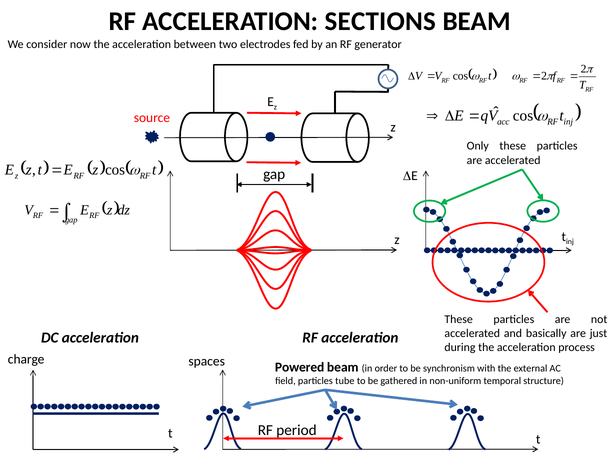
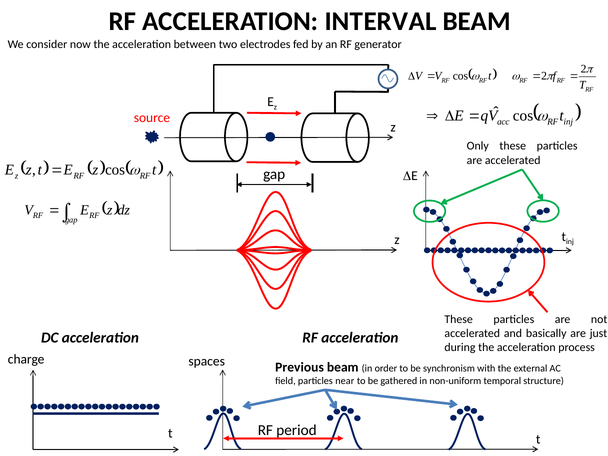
SECTIONS: SECTIONS -> INTERVAL (381, 21)
Powered: Powered -> Previous (300, 367)
tube: tube -> near (345, 381)
